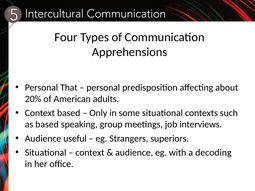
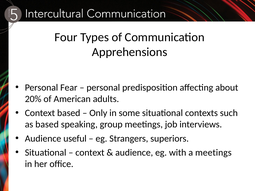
That: That -> Fear (69, 88)
a decoding: decoding -> meetings (213, 153)
